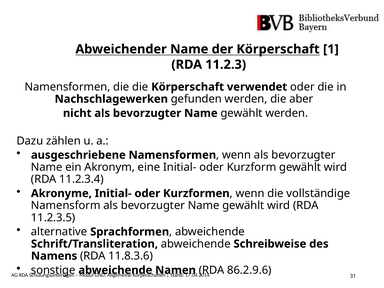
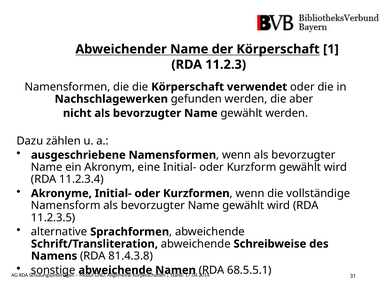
11.8.3.6: 11.8.3.6 -> 81.4.3.8 (131, 256)
86.2.9.6: 86.2.9.6 -> 68.5.5.1 (249, 270)
